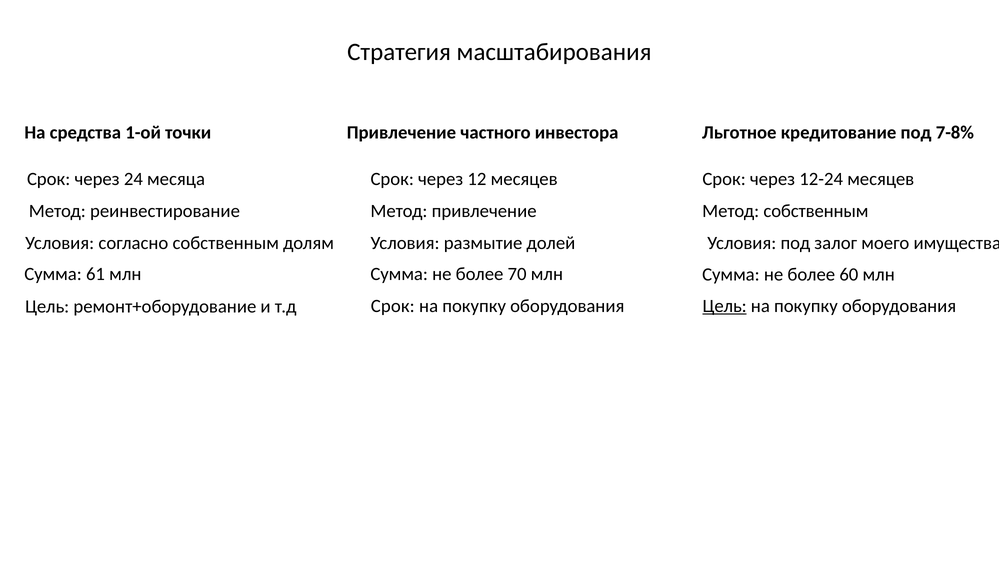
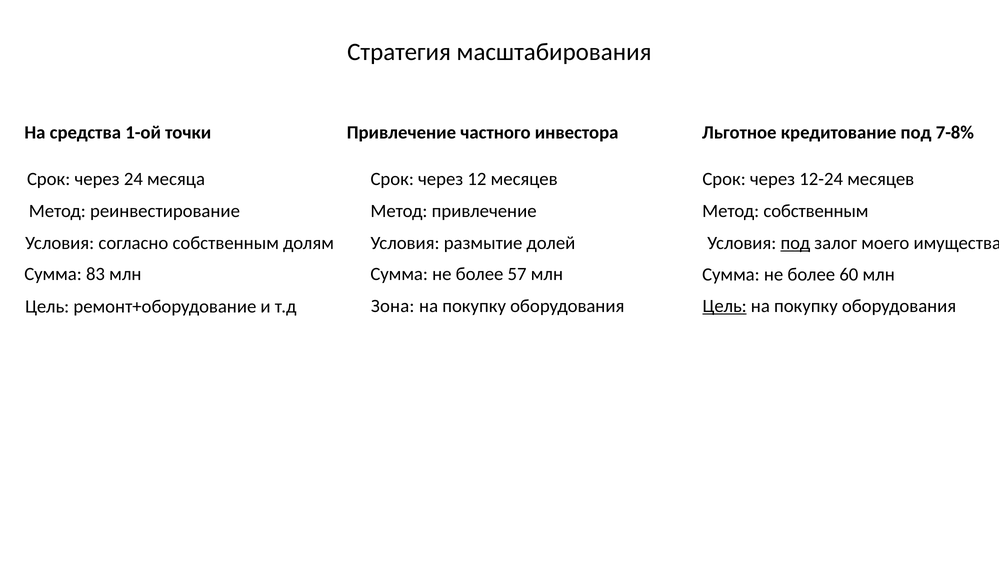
под underline: none -> present (795, 243)
61: 61 -> 83 (95, 274)
70: 70 -> 57 (517, 274)
Срок: Срок -> Зона (393, 306)
